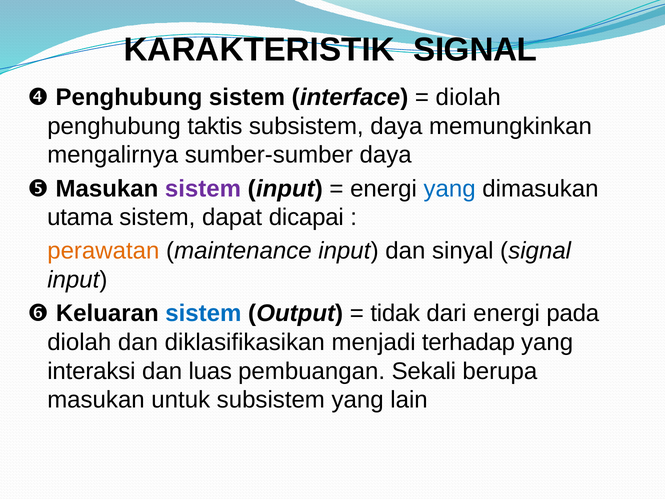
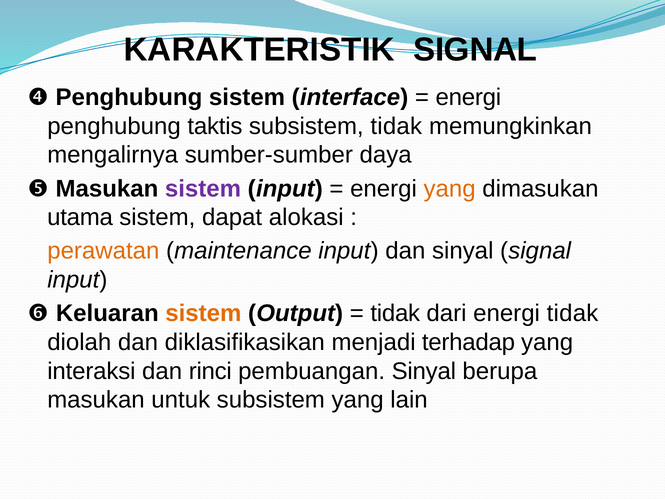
diolah: diolah -> energi (468, 97)
subsistem daya: daya -> tidak (396, 126)
yang colour: blue -> orange (450, 189)
dicapai: dicapai -> alokasi (306, 217)
sistem colour: blue -> orange (203, 313)
energi pada: pada -> tidak (573, 313)
luas: luas -> rinci (210, 371)
pembuangan Sekali: Sekali -> Sinyal (424, 371)
